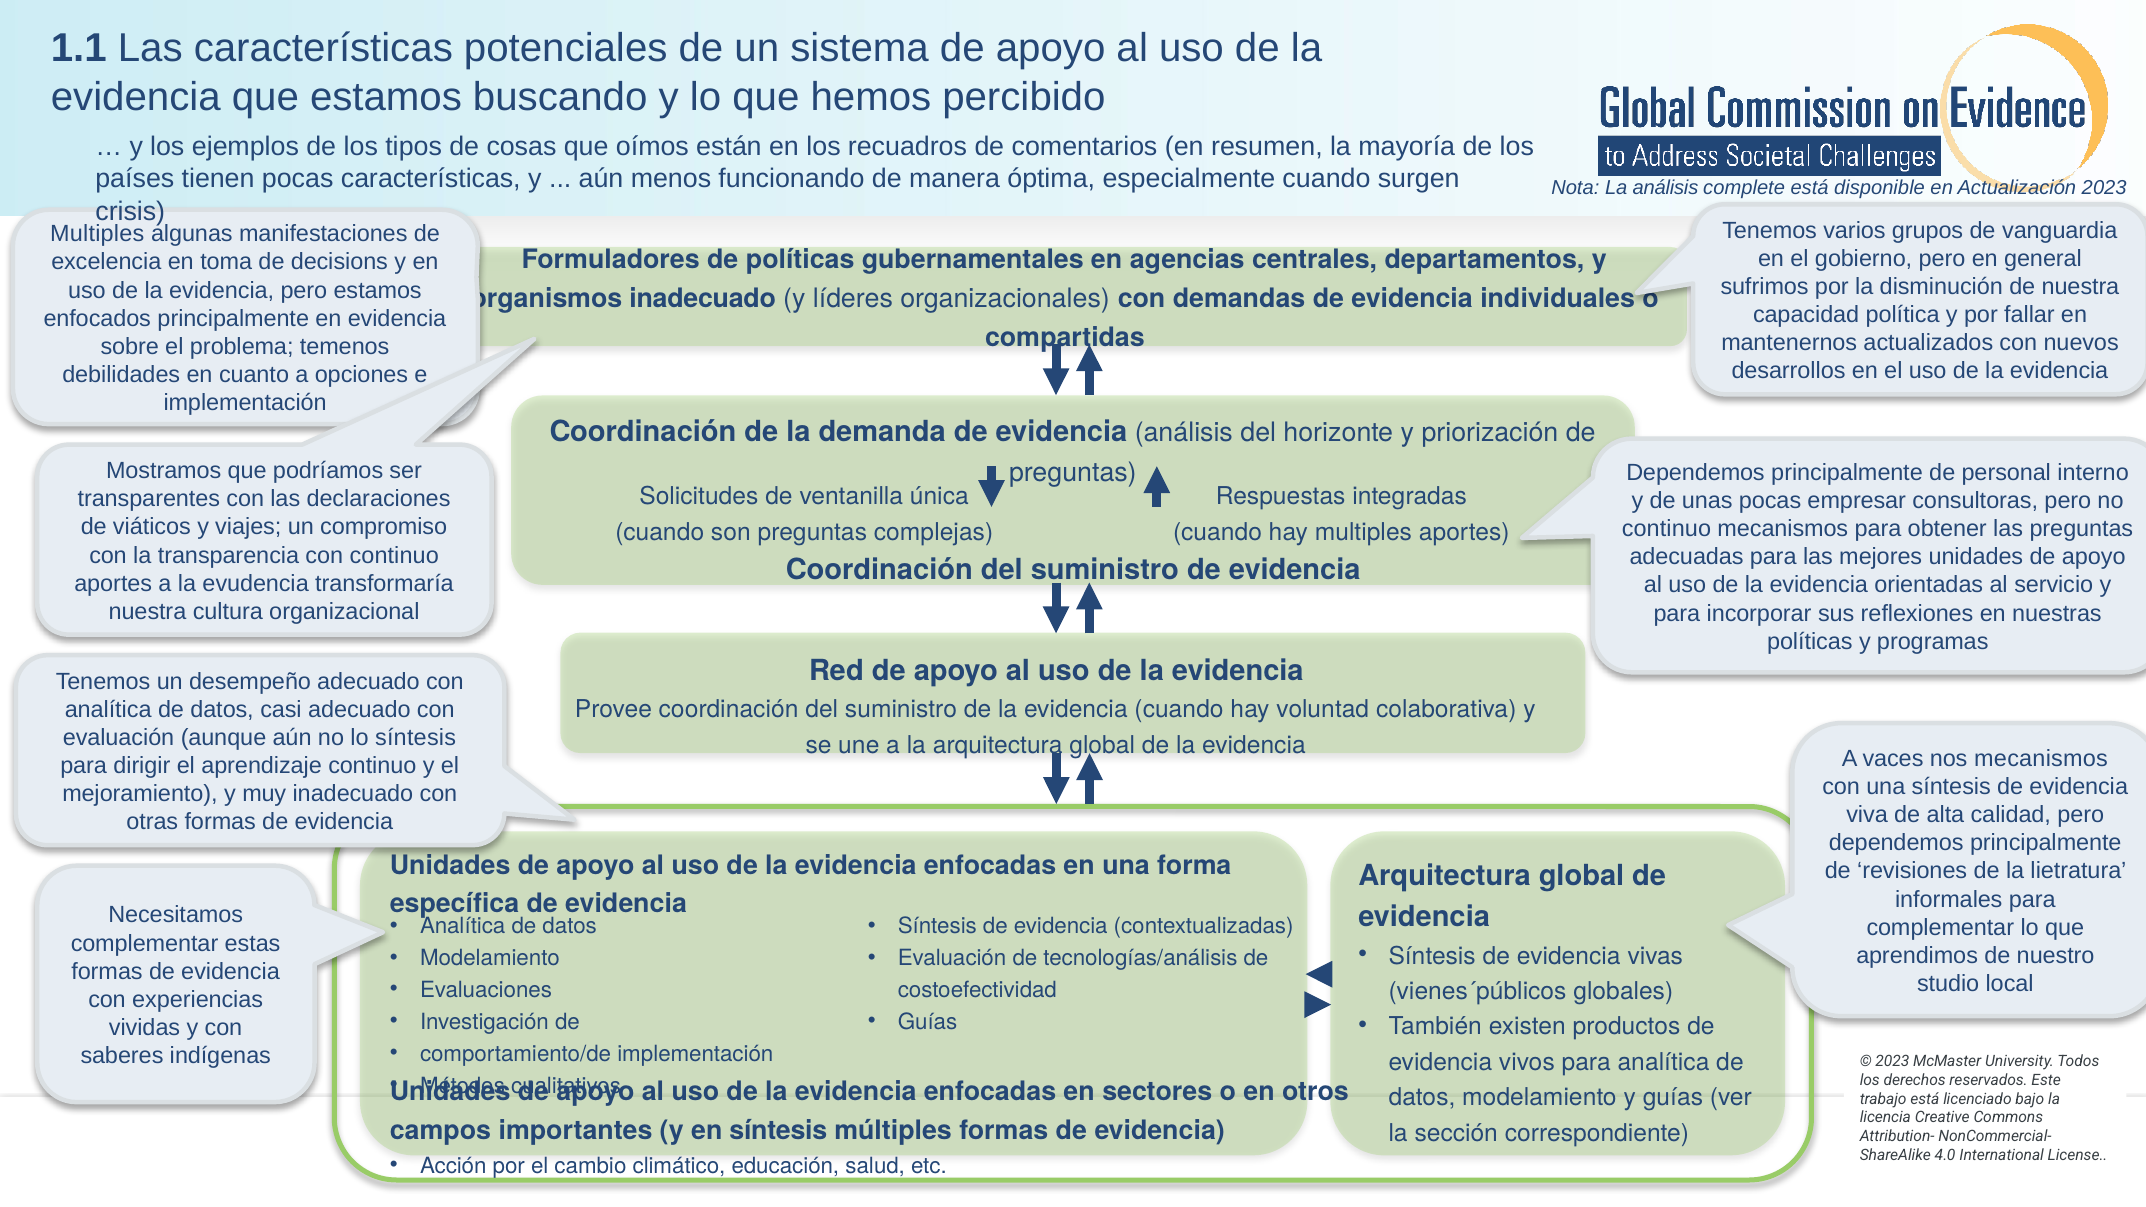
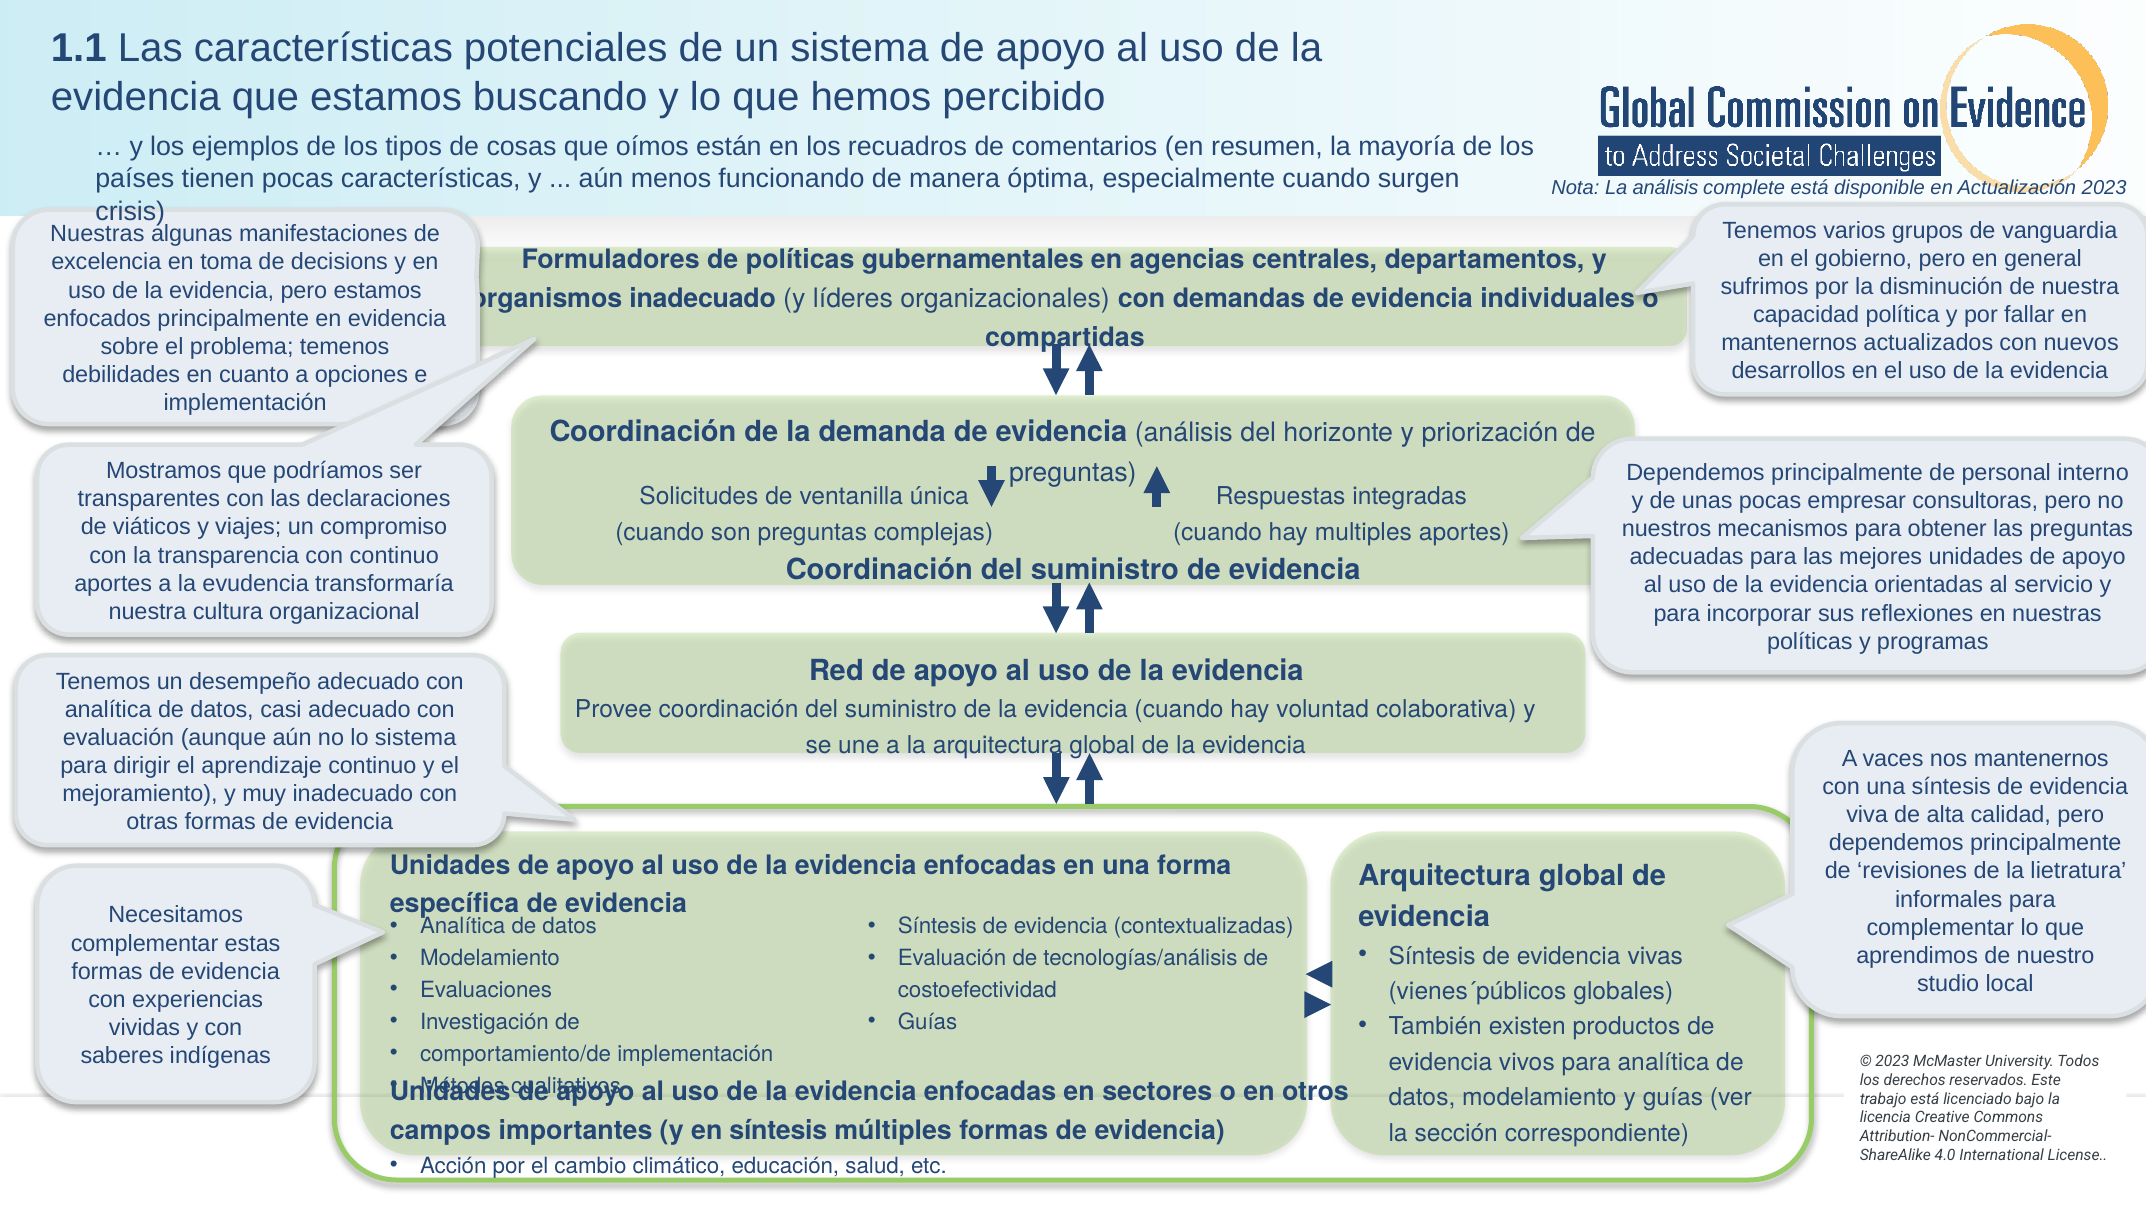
Multiples: Multiples -> Nuestras (97, 234)
continuo: continuo -> nuestros (1667, 529)
lo síntesis: síntesis -> sistema (416, 738)
nos mecanismos: mecanismos -> mantenernos (2041, 759)
